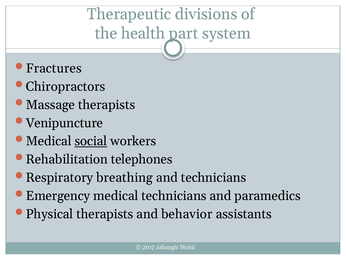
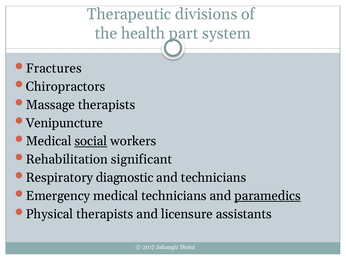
telephones: telephones -> significant (142, 159)
breathing: breathing -> diagnostic (125, 177)
paramedics underline: none -> present (268, 195)
behavior: behavior -> licensure (187, 214)
